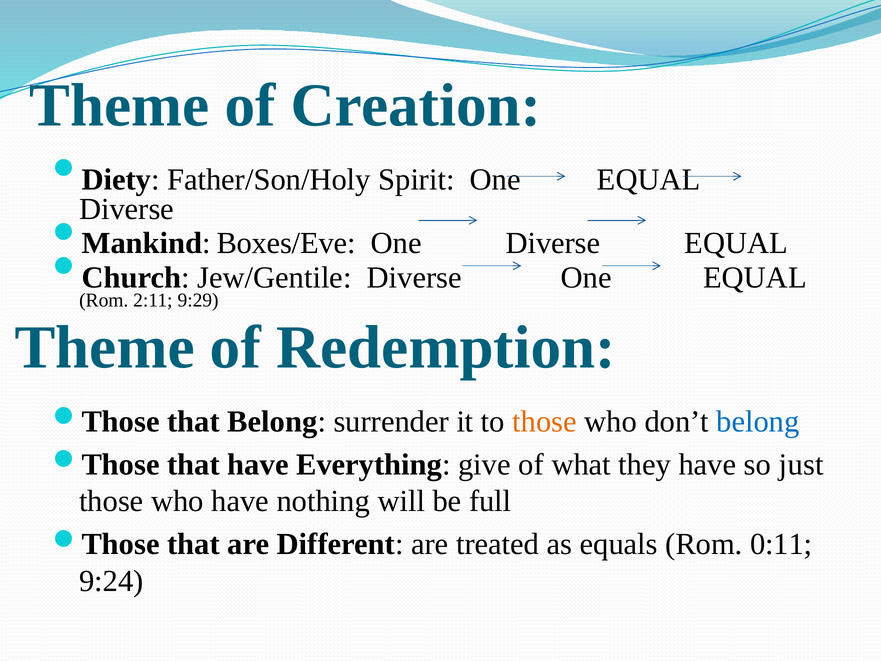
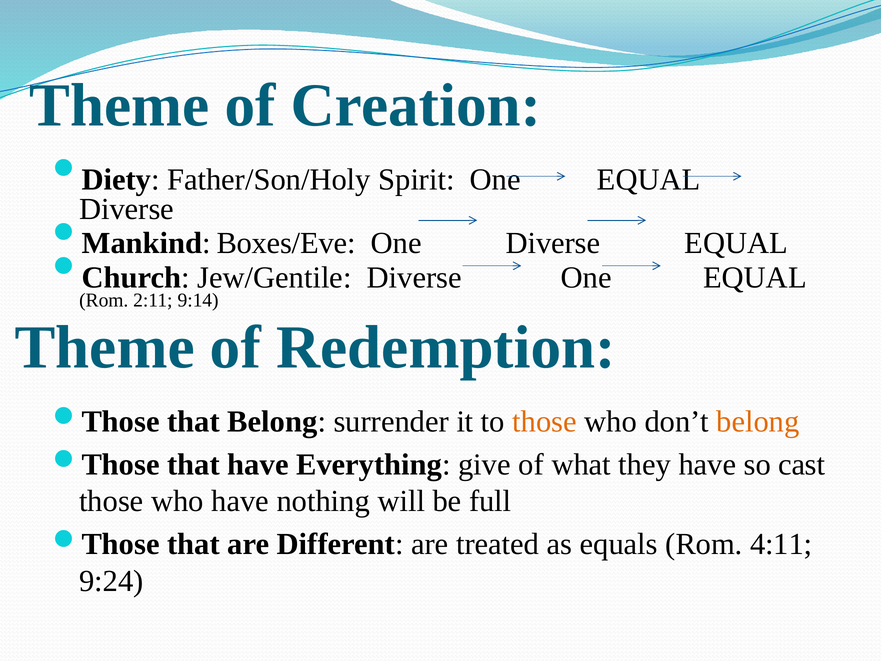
9:29: 9:29 -> 9:14 (198, 300)
belong colour: blue -> orange (758, 421)
just: just -> cast (802, 464)
0:11: 0:11 -> 4:11 (781, 544)
